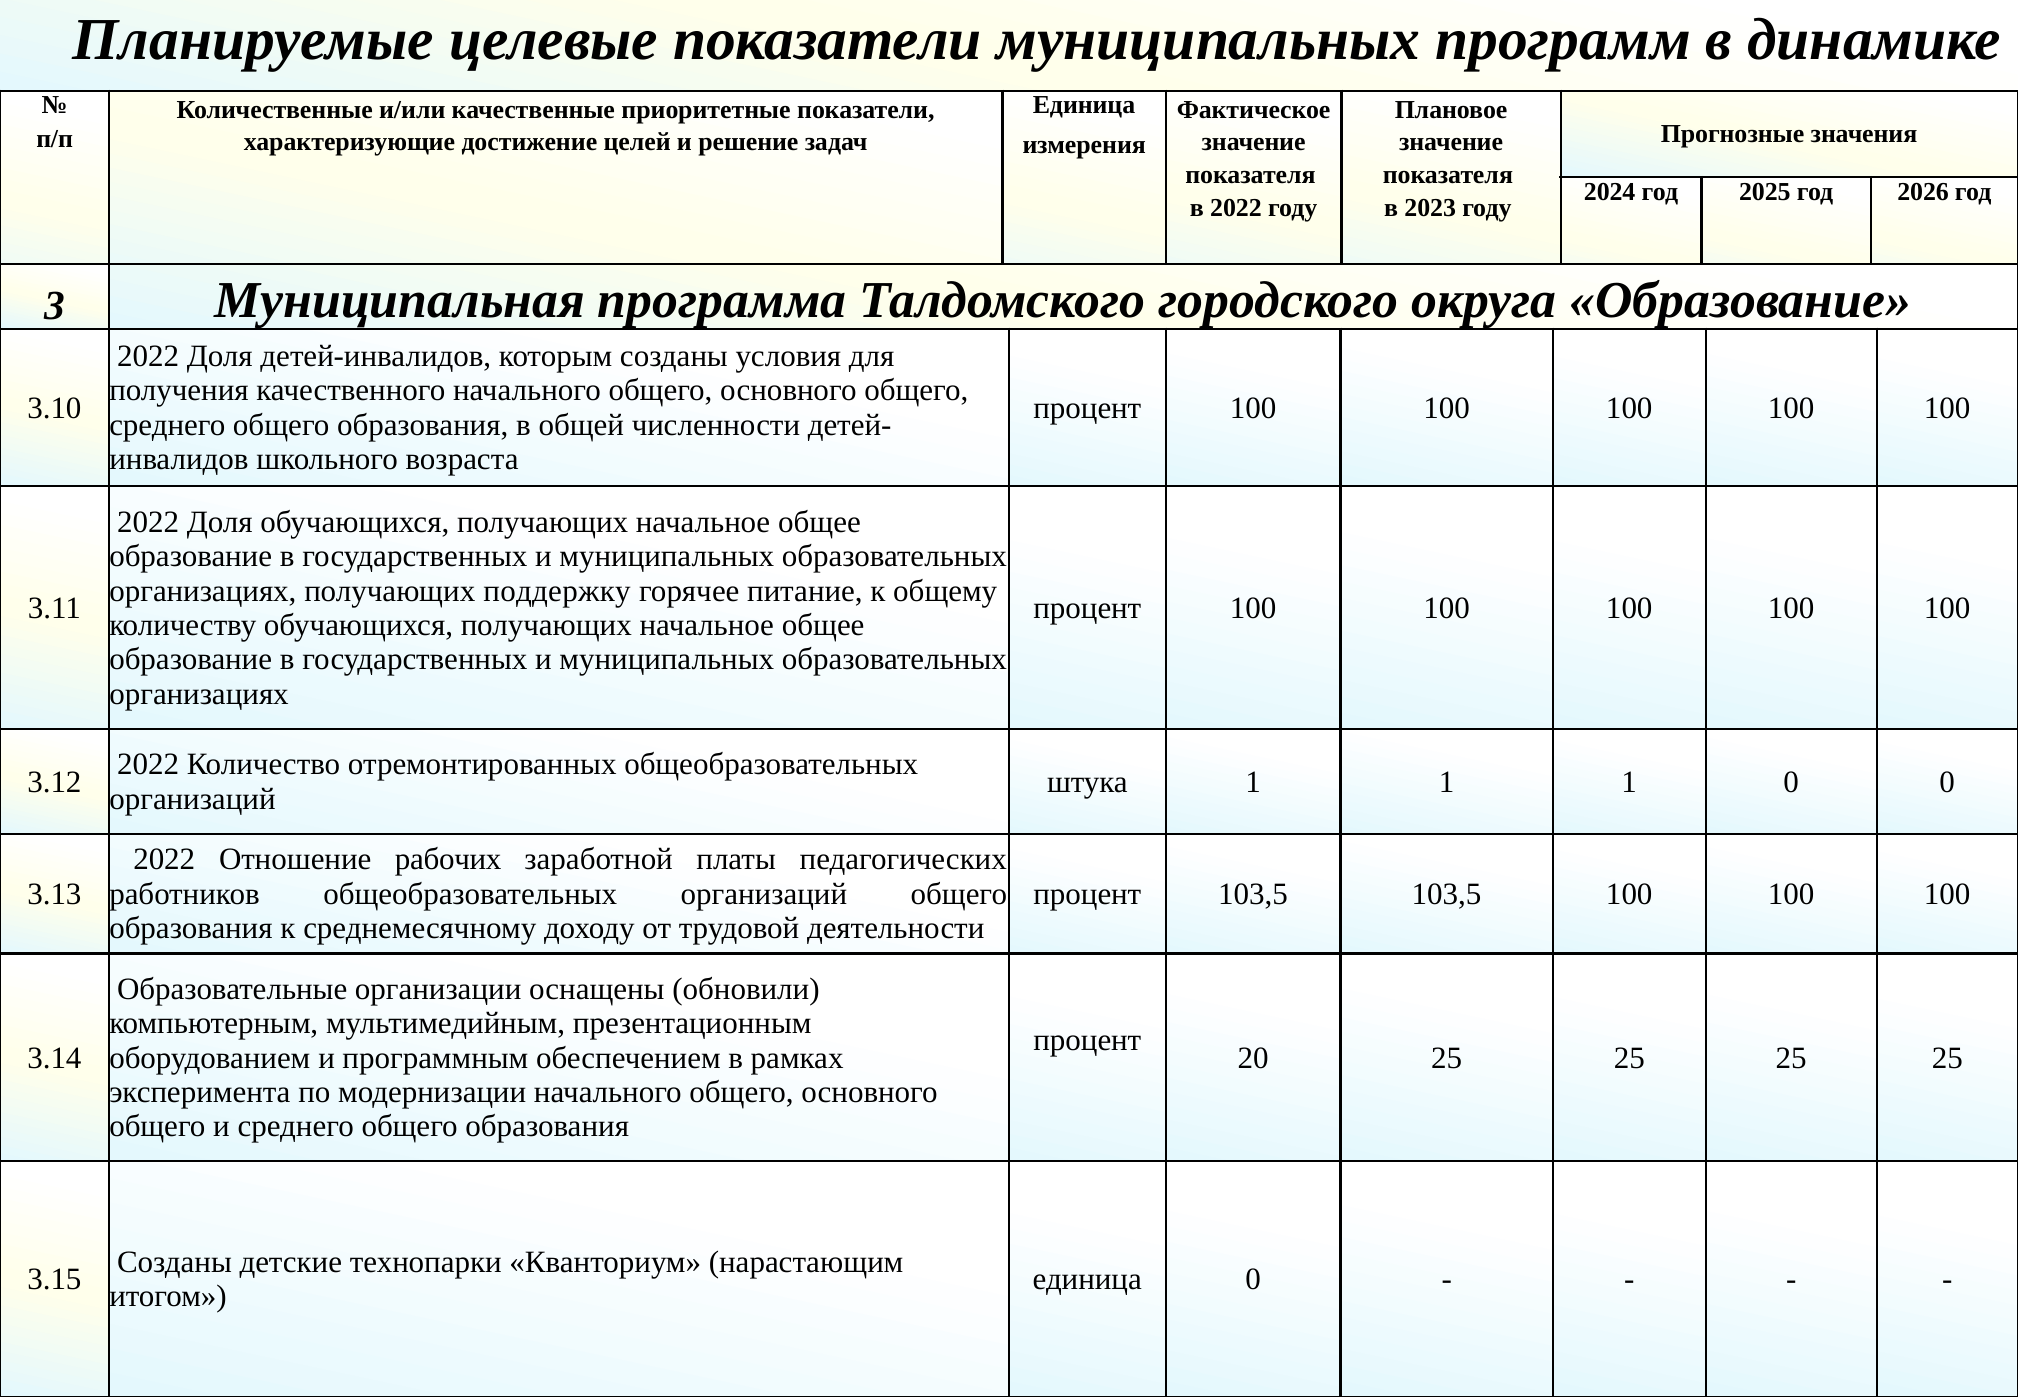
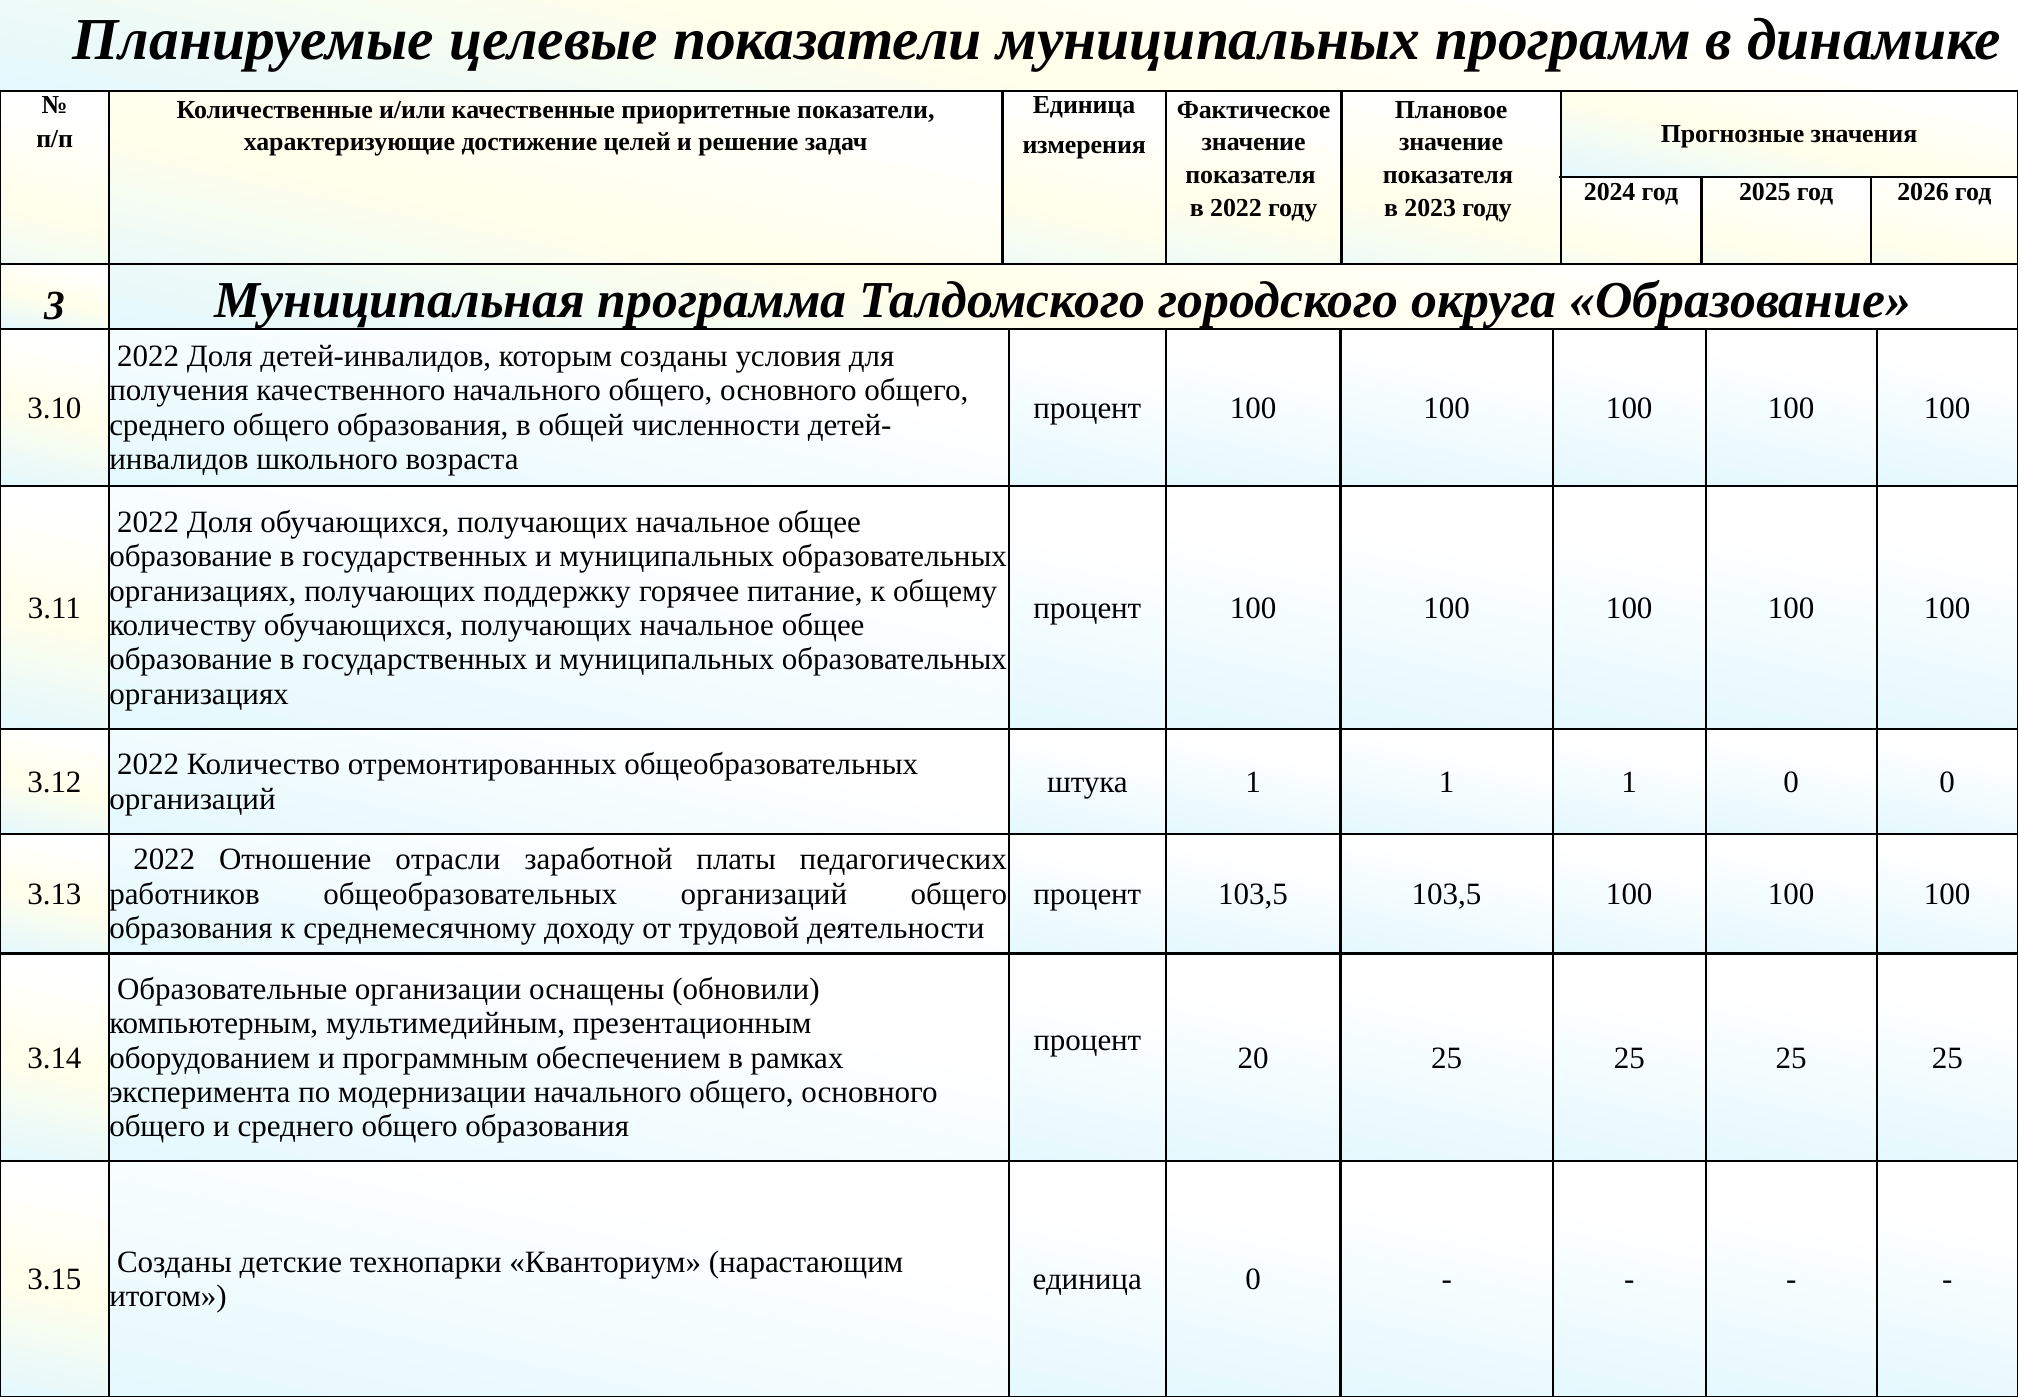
рабочих: рабочих -> отрасли (448, 860)
